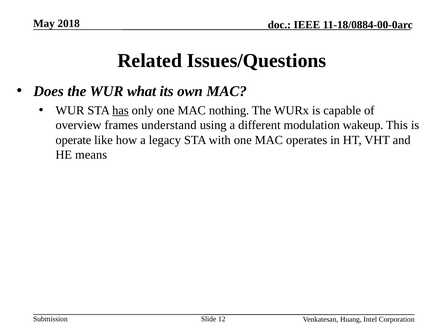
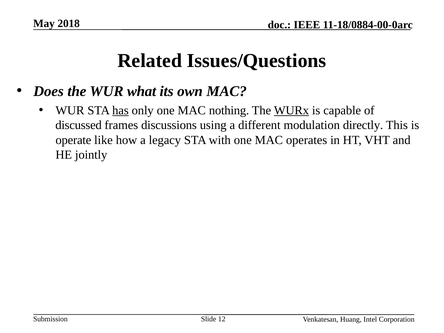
WURx underline: none -> present (291, 110)
overview: overview -> discussed (79, 125)
understand: understand -> discussions (169, 125)
wakeup: wakeup -> directly (363, 125)
means: means -> jointly (91, 155)
